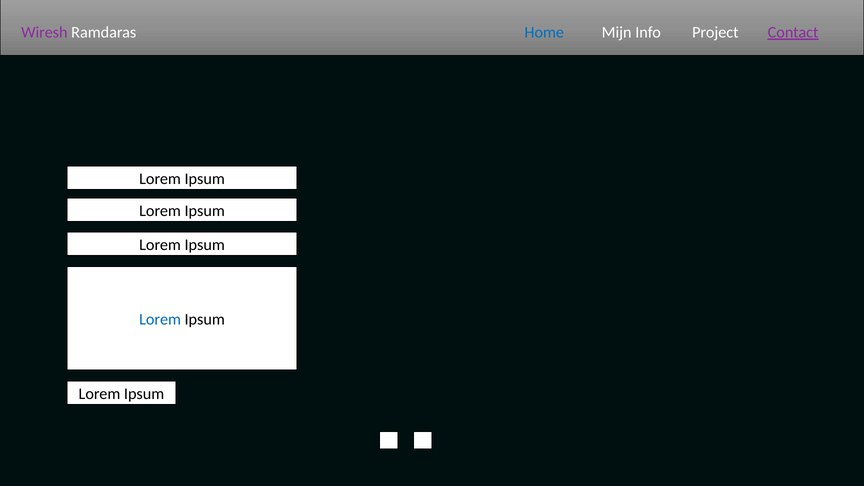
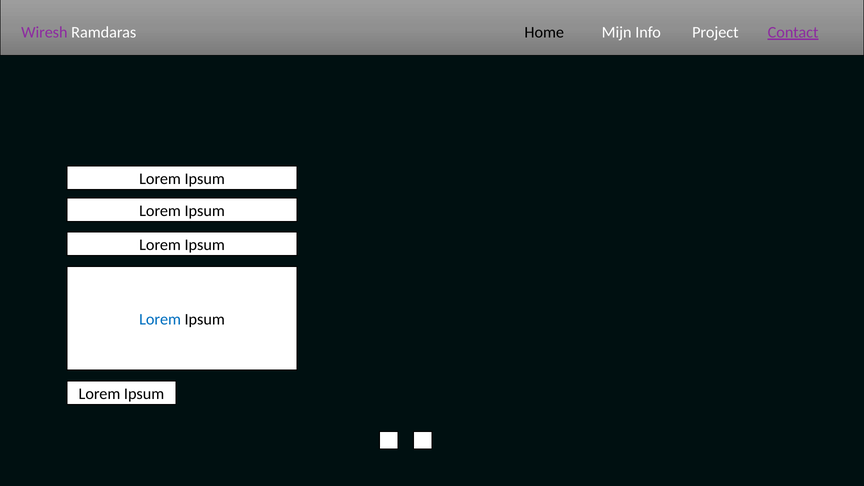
Home colour: blue -> black (544, 32)
